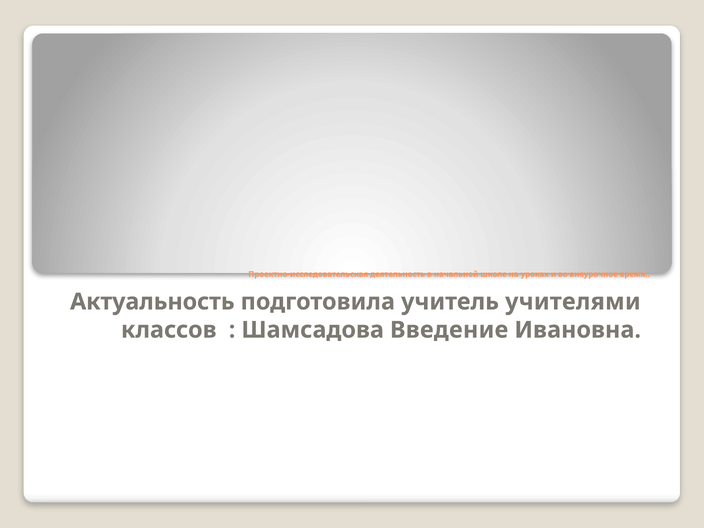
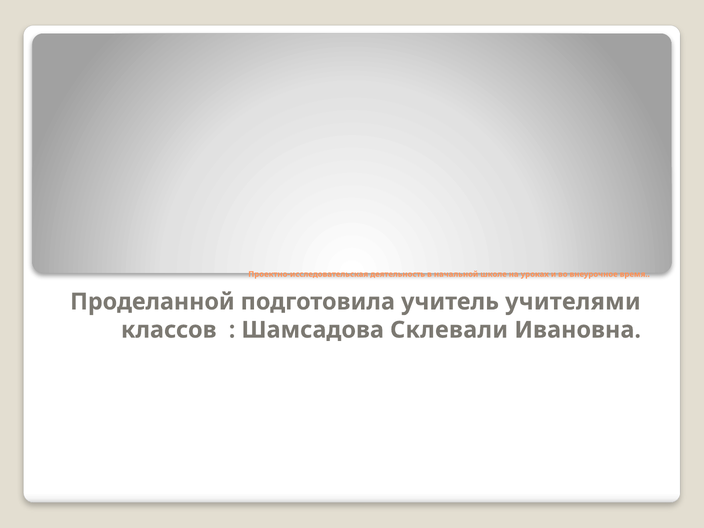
Актуальность: Актуальность -> Проделанной (152, 302)
Введение: Введение -> Склевали (449, 330)
